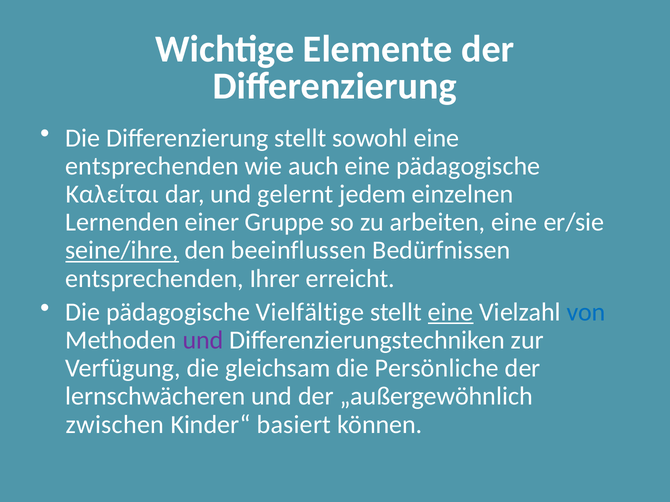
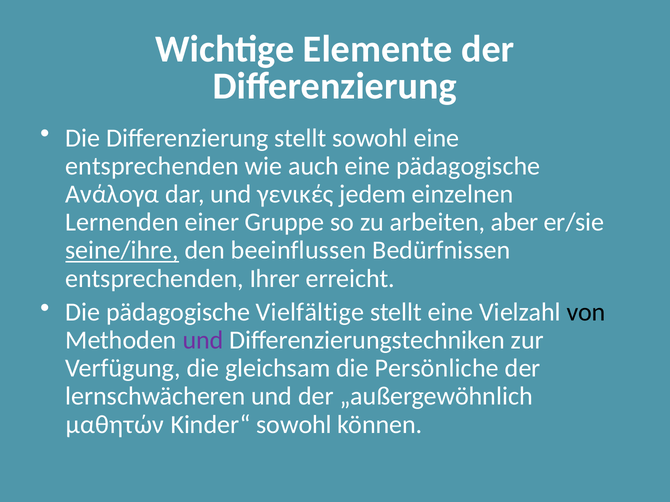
Καλείται: Καλείται -> Ανάλογα (112, 194)
gelernt: gelernt -> γενικές (295, 194)
arbeiten eine: eine -> aber (515, 222)
eine underline: present -> none (451, 312)
von colour: blue -> black (586, 312)
zwischen: zwischen -> μαθητών (115, 425)
Kinder“ basiert: basiert -> sowohl (294, 425)
